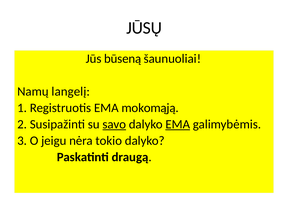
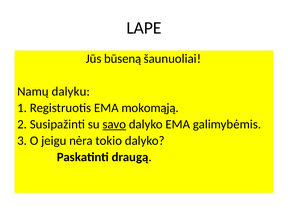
JŪSŲ: JŪSŲ -> LAPE (144, 28)
langelį: langelį -> dalyku (71, 91)
EMA underline: present -> none (178, 124)
